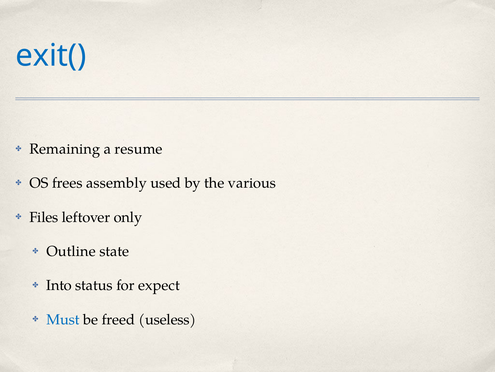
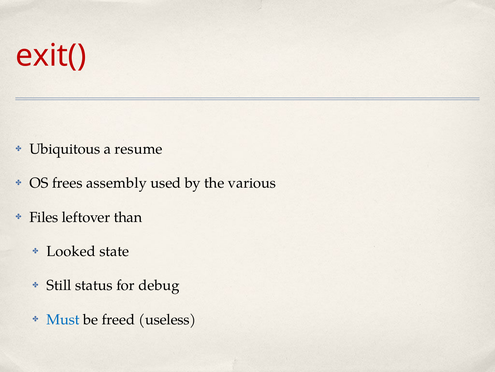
exit( colour: blue -> red (51, 56)
Remaining: Remaining -> Ubiquitous (65, 149)
only: only -> than (128, 217)
Outline: Outline -> Looked (71, 251)
Into: Into -> Still (59, 285)
expect: expect -> debug (159, 285)
